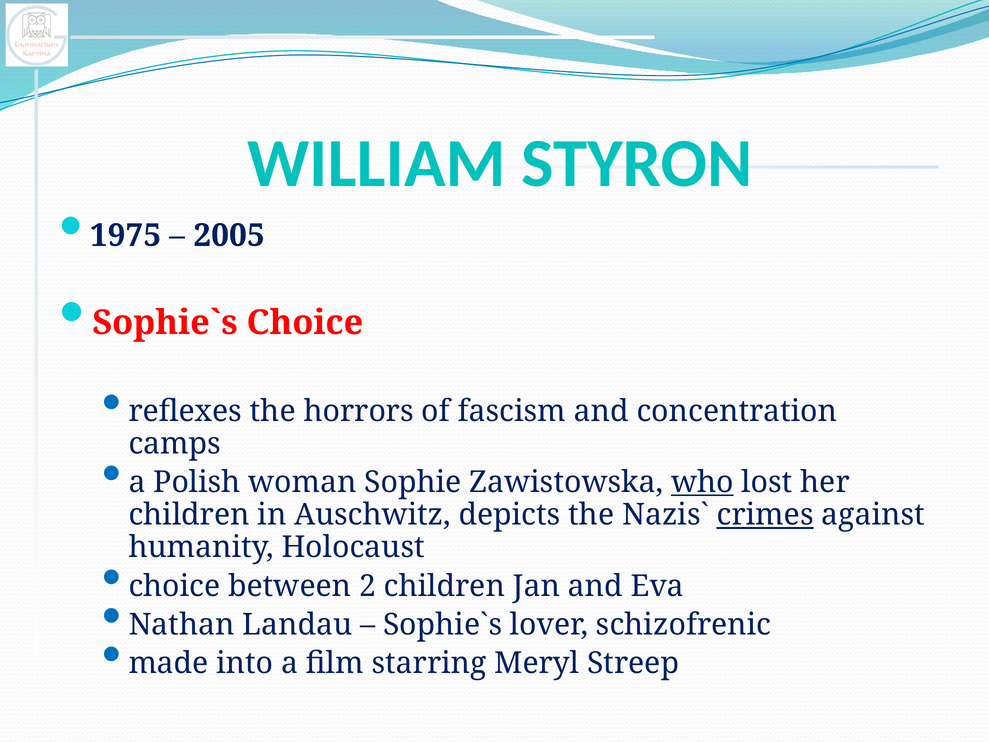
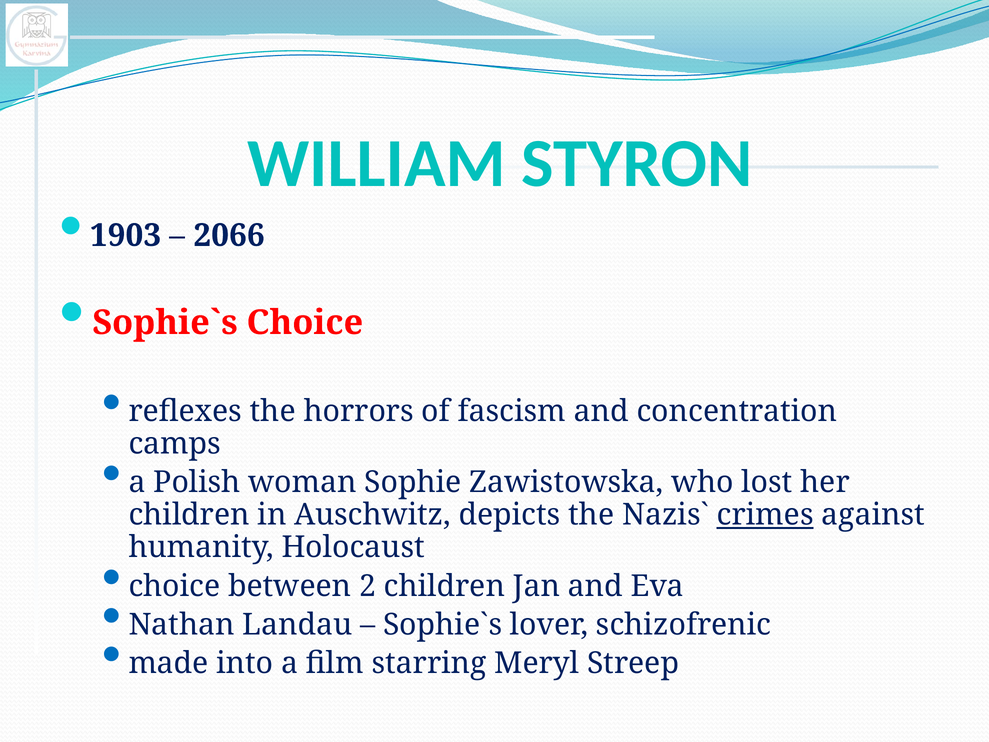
1975: 1975 -> 1903 (125, 235)
2005: 2005 -> 2066 (229, 235)
who underline: present -> none (702, 482)
